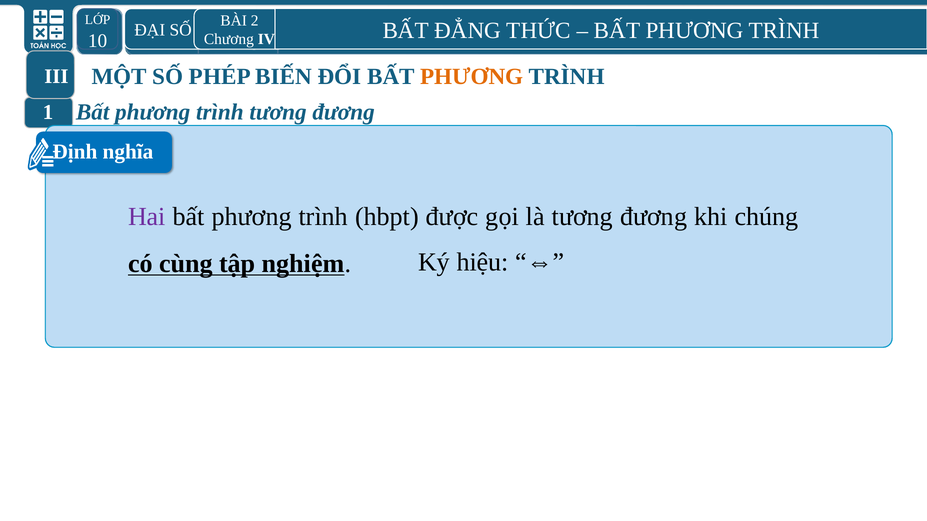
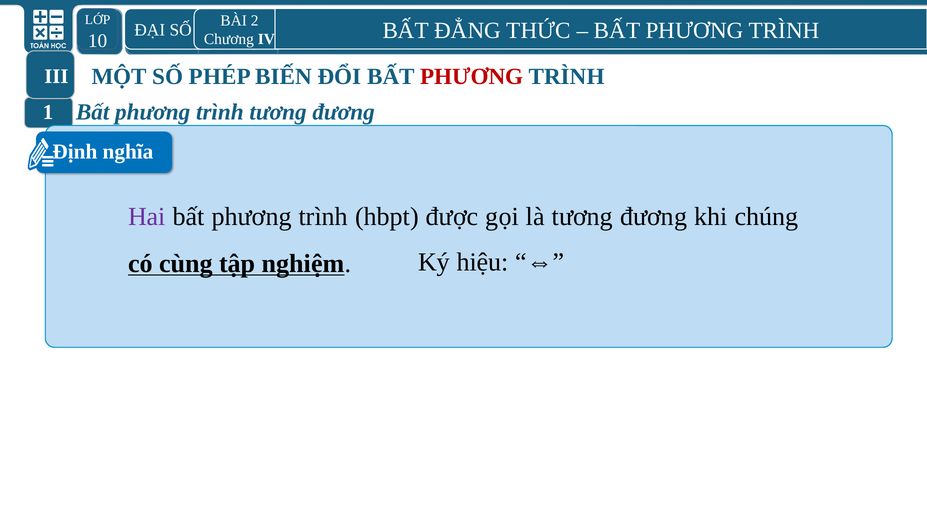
PHƯƠNG colour: orange -> red (472, 77)
